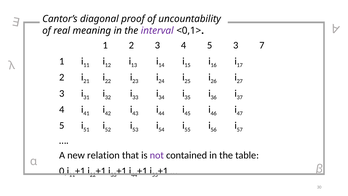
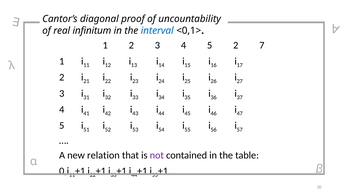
meaning: meaning -> infinitum (92, 31)
interval colour: purple -> blue (157, 31)
5 3: 3 -> 2 (236, 45)
